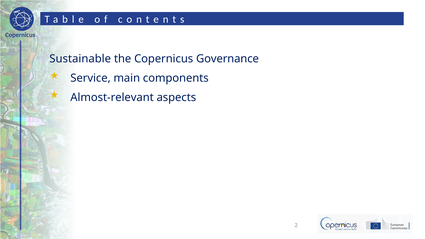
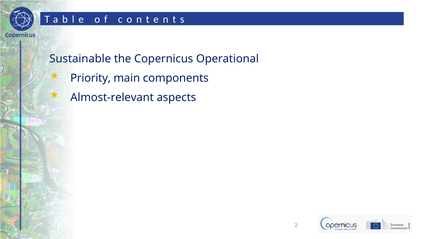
Governance: Governance -> Operational (227, 59)
Service: Service -> Priority (91, 78)
